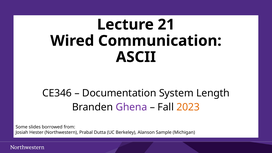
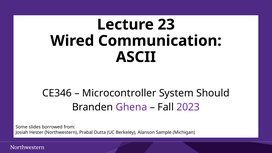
21: 21 -> 23 (166, 25)
Documentation: Documentation -> Microcontroller (119, 93)
Length: Length -> Should (213, 93)
2023 colour: orange -> purple (188, 107)
